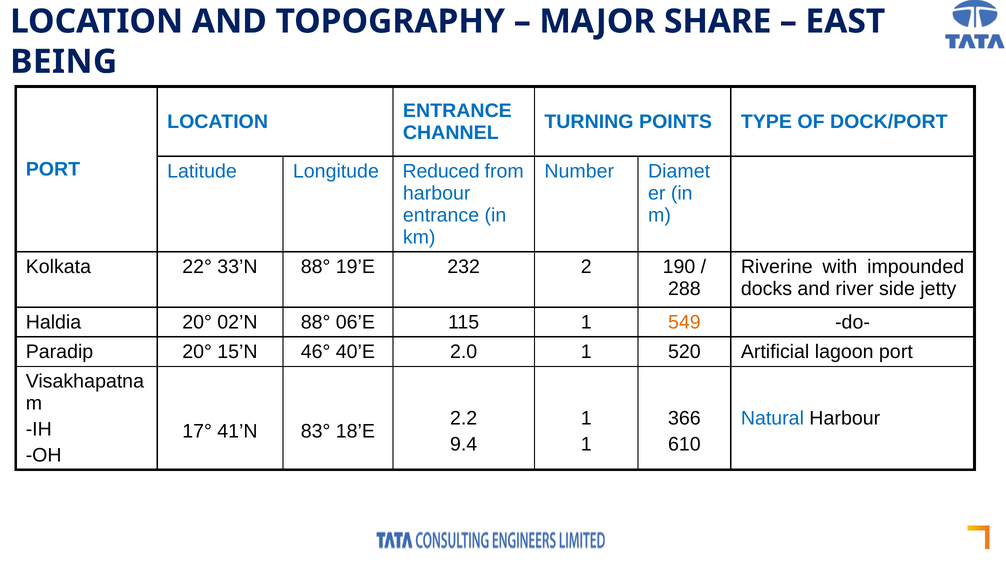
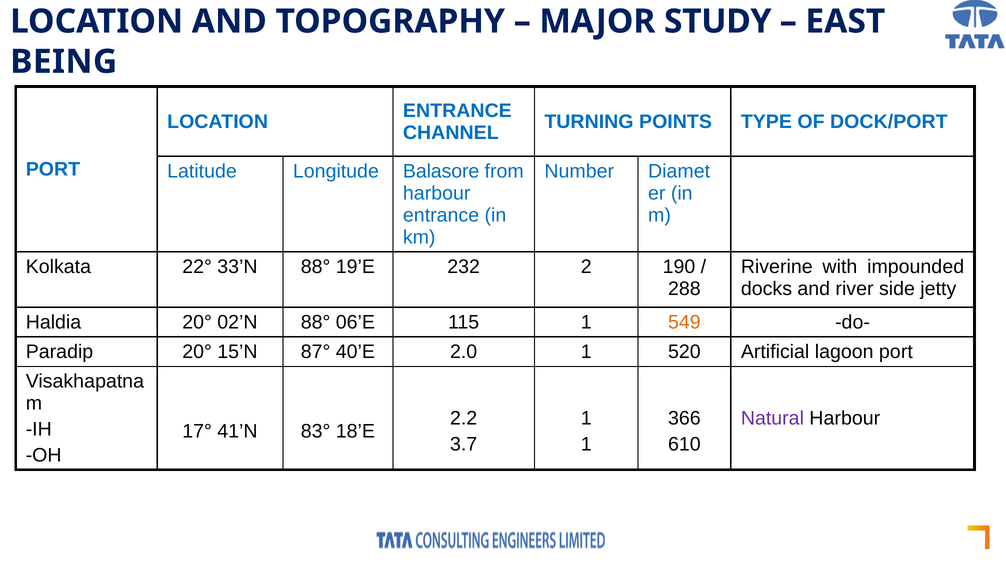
SHARE: SHARE -> STUDY (718, 21)
Reduced: Reduced -> Balasore (441, 171)
46°: 46° -> 87° (316, 352)
Natural colour: blue -> purple (772, 418)
9.4: 9.4 -> 3.7 (464, 444)
